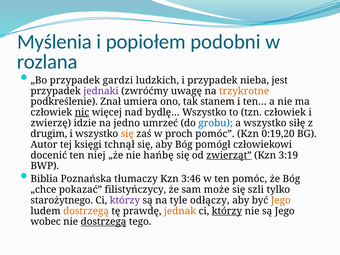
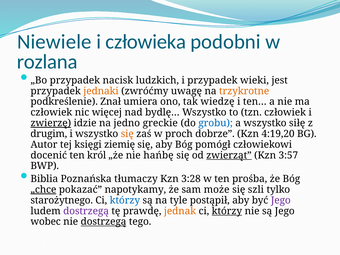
Myślenia: Myślenia -> Niewiele (54, 42)
popiołem: popiołem -> człowieka (146, 42)
gardzi: gardzi -> nacisk (118, 80)
nieba: nieba -> wieki (255, 80)
jednaki colour: purple -> orange (101, 91)
stanem: stanem -> wiedzę (217, 102)
nic underline: present -> none (82, 112)
zwierzę underline: none -> present (51, 123)
umrzeć: umrzeć -> greckie (160, 123)
proch pomóc: pomóc -> dobrze (215, 134)
0:19,20: 0:19,20 -> 4:19,20 (278, 134)
tchnął: tchnął -> ziemię (120, 145)
niej: niej -> król (97, 155)
3:19: 3:19 -> 3:57 (288, 155)
3:46: 3:46 -> 3:28 (191, 179)
ten pomóc: pomóc -> prośba (250, 179)
„chce underline: none -> present (43, 190)
filistyńczycy: filistyńczycy -> napotykamy (135, 190)
którzy colour: purple -> blue (125, 200)
odłączy: odłączy -> postąpił (210, 200)
Jego colour: orange -> purple (281, 200)
dostrzegą colour: orange -> purple (86, 211)
